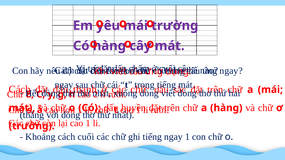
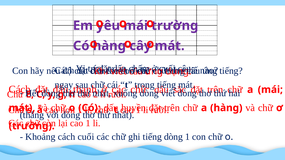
ngay: ngay -> tiếng (231, 71)
tiếng ngay: ngay -> dòng (173, 137)
